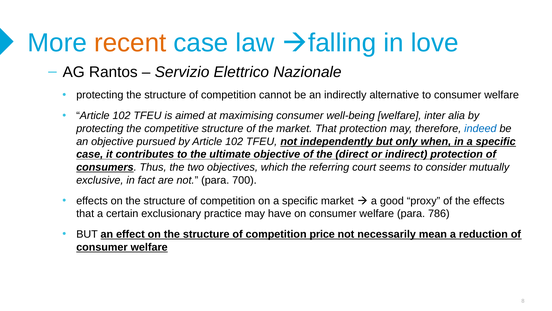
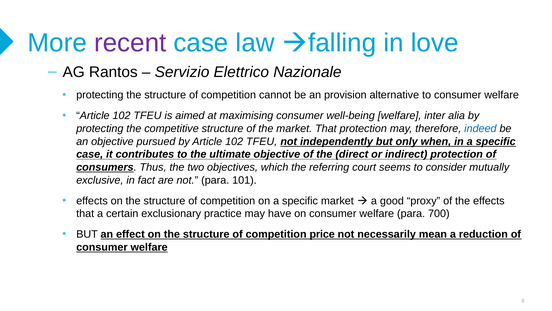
recent colour: orange -> purple (130, 43)
indirectly: indirectly -> provision (345, 95)
700: 700 -> 101 (244, 180)
786: 786 -> 700 (439, 213)
